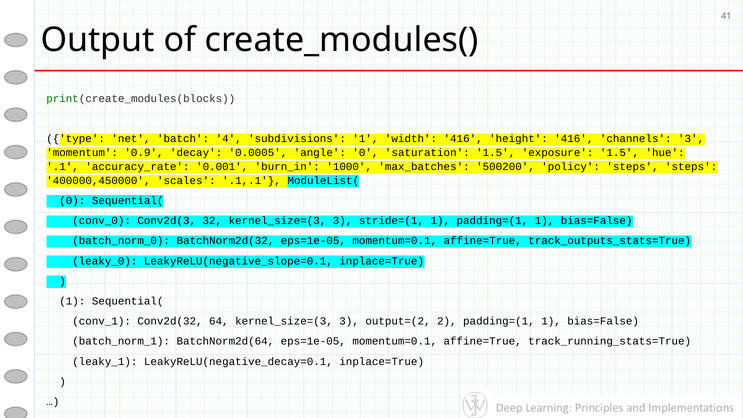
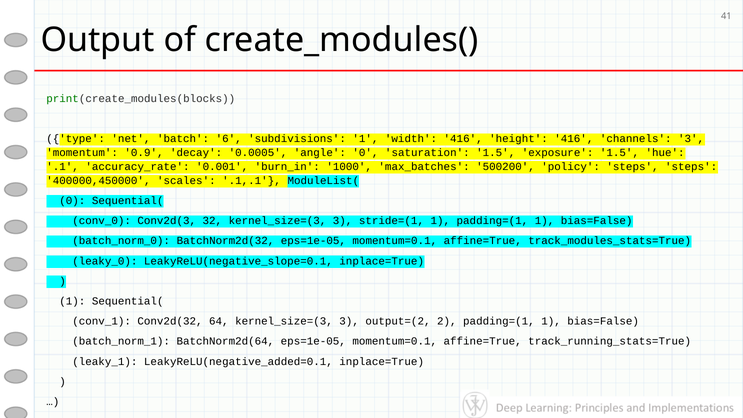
4: 4 -> 6 (229, 139)
track_outputs_stats=True: track_outputs_stats=True -> track_modules_stats=True (610, 241)
LeakyReLU(negative_decay=0.1: LeakyReLU(negative_decay=0.1 -> LeakyReLU(negative_added=0.1 (238, 361)
